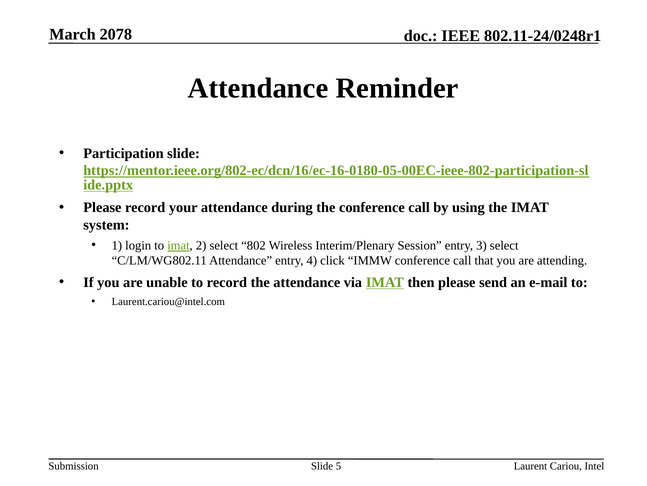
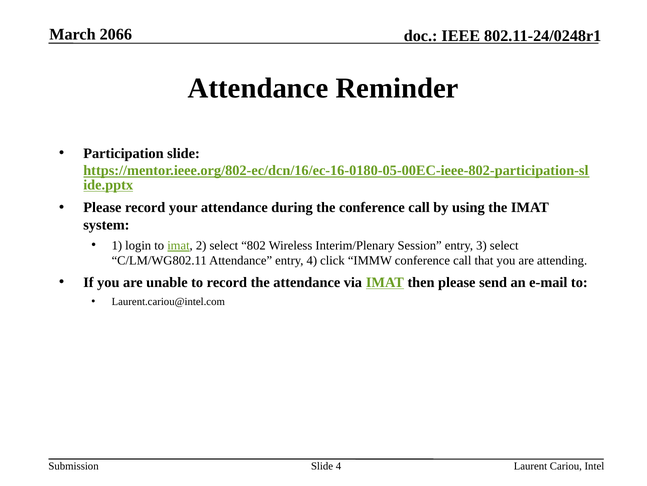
2078: 2078 -> 2066 (116, 34)
Slide 5: 5 -> 4 (339, 465)
